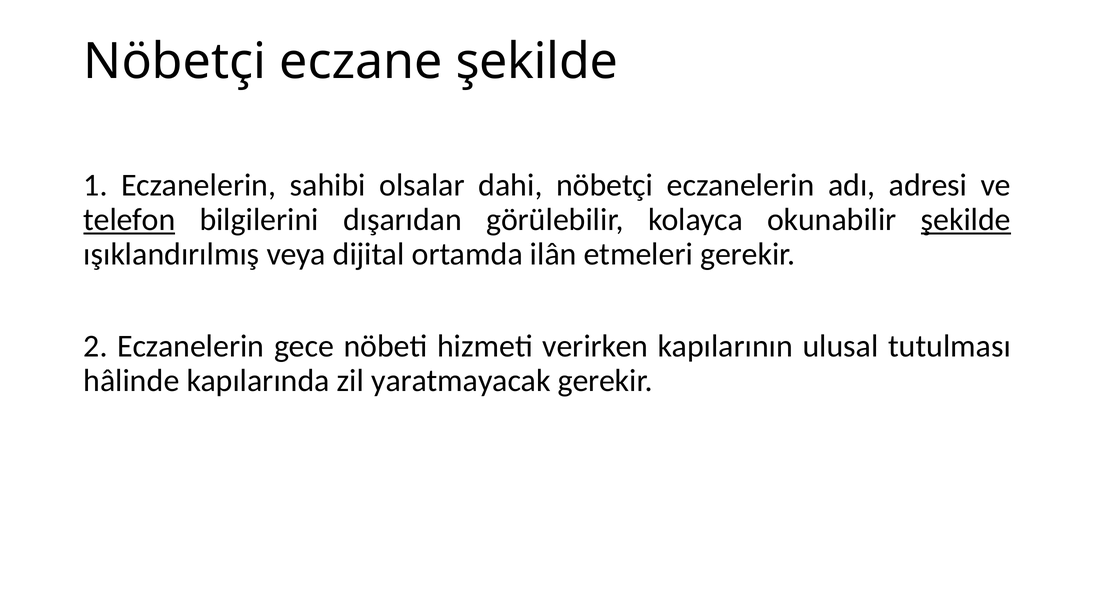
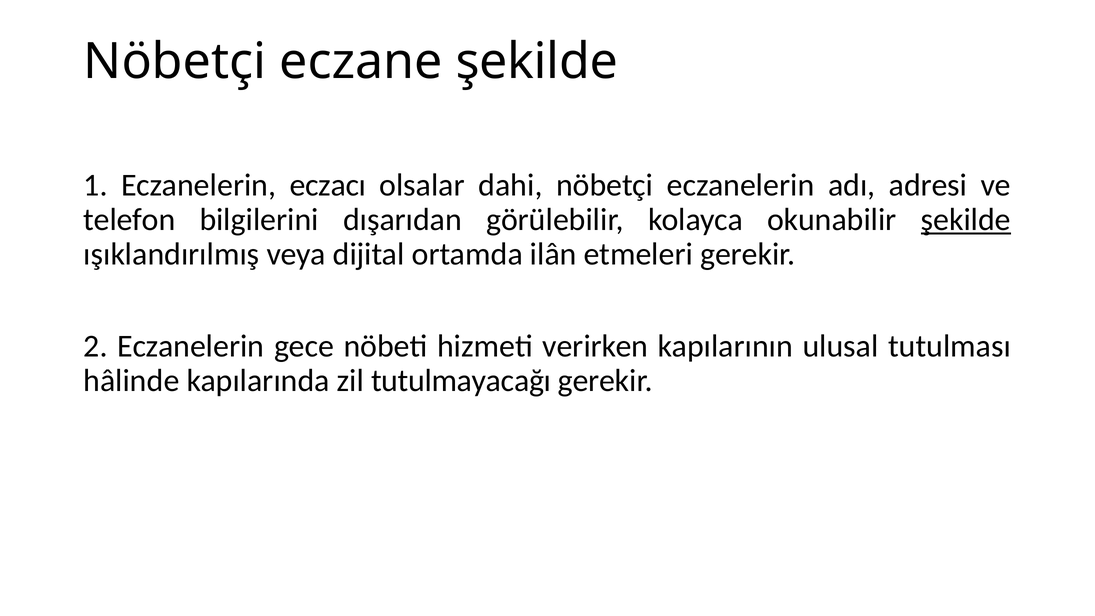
sahibi: sahibi -> eczacı (328, 185)
telefon underline: present -> none (129, 220)
yaratmayacak: yaratmayacak -> tutulmayacağı (461, 380)
